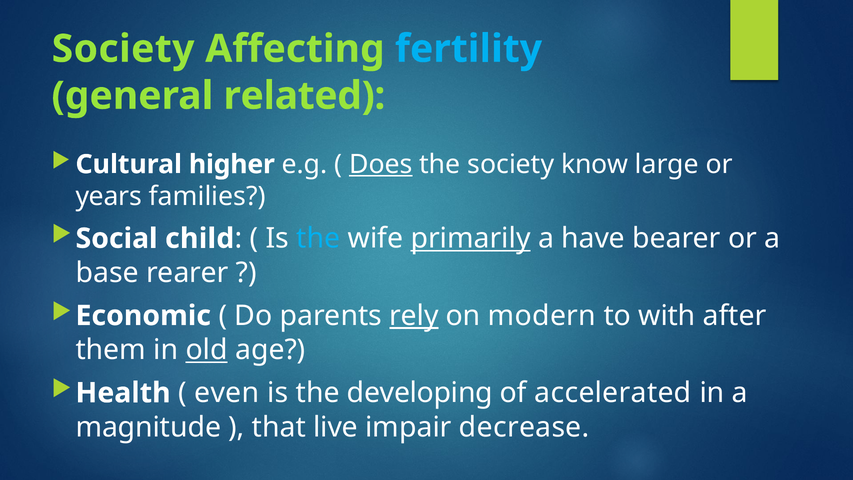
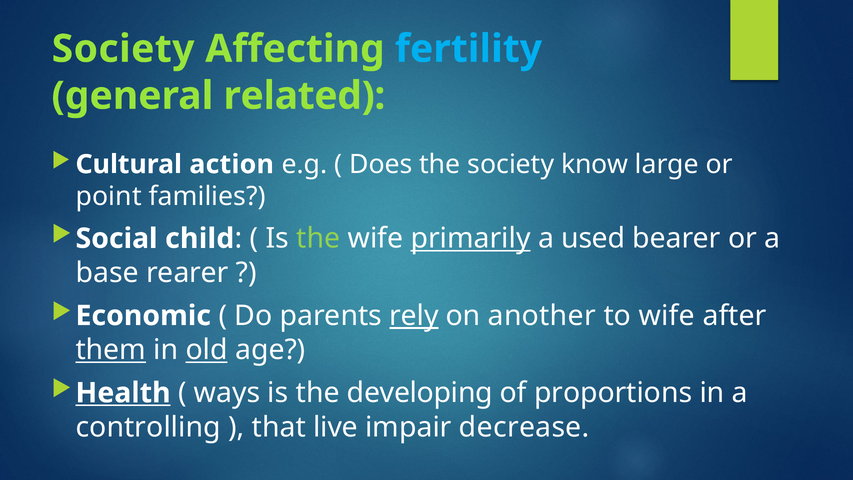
higher: higher -> action (232, 164)
Does underline: present -> none (381, 164)
years: years -> point (109, 196)
the colour: light blue -> light green (318, 238)
have: have -> used (593, 238)
modern: modern -> another (542, 316)
to with: with -> wife (667, 316)
them underline: none -> present (111, 350)
Health underline: none -> present (123, 393)
even: even -> ways (227, 393)
accelerated: accelerated -> proportions (613, 393)
magnitude: magnitude -> controlling (148, 427)
